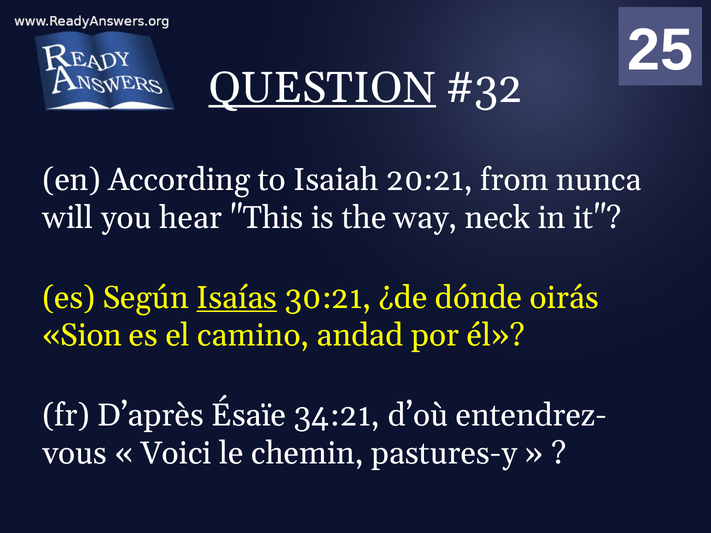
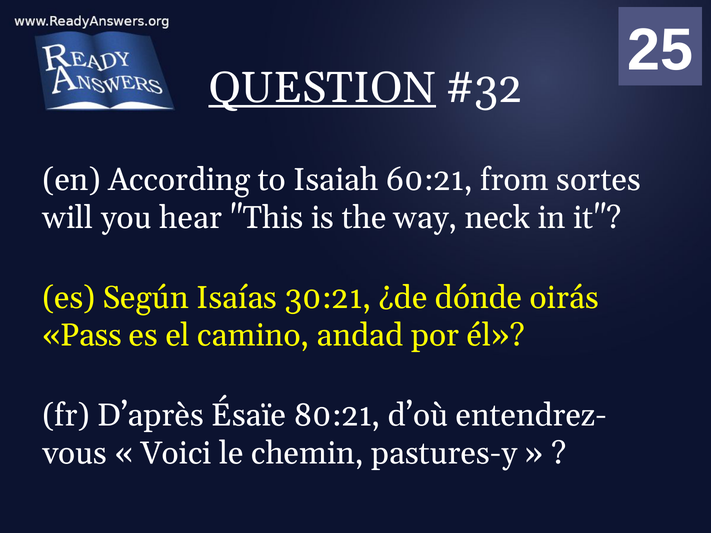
20:21: 20:21 -> 60:21 (430, 180)
nunca: nunca -> sortes (599, 180)
Isaías underline: present -> none (237, 298)
Sion: Sion -> Pass (82, 336)
34:21: 34:21 -> 80:21 (337, 416)
